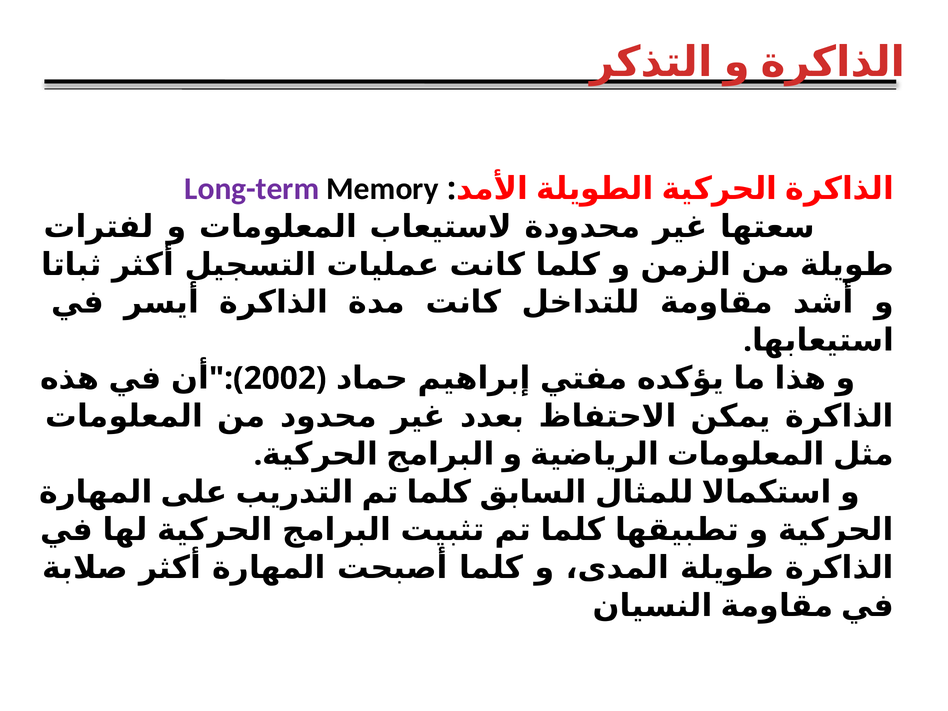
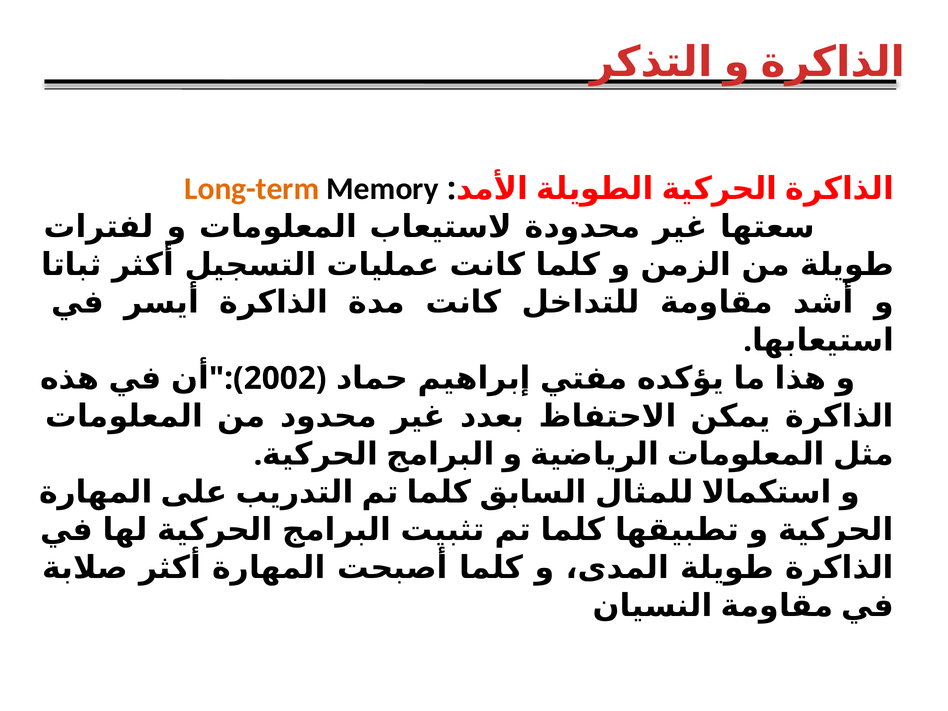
Long-term colour: purple -> orange (252, 189)
